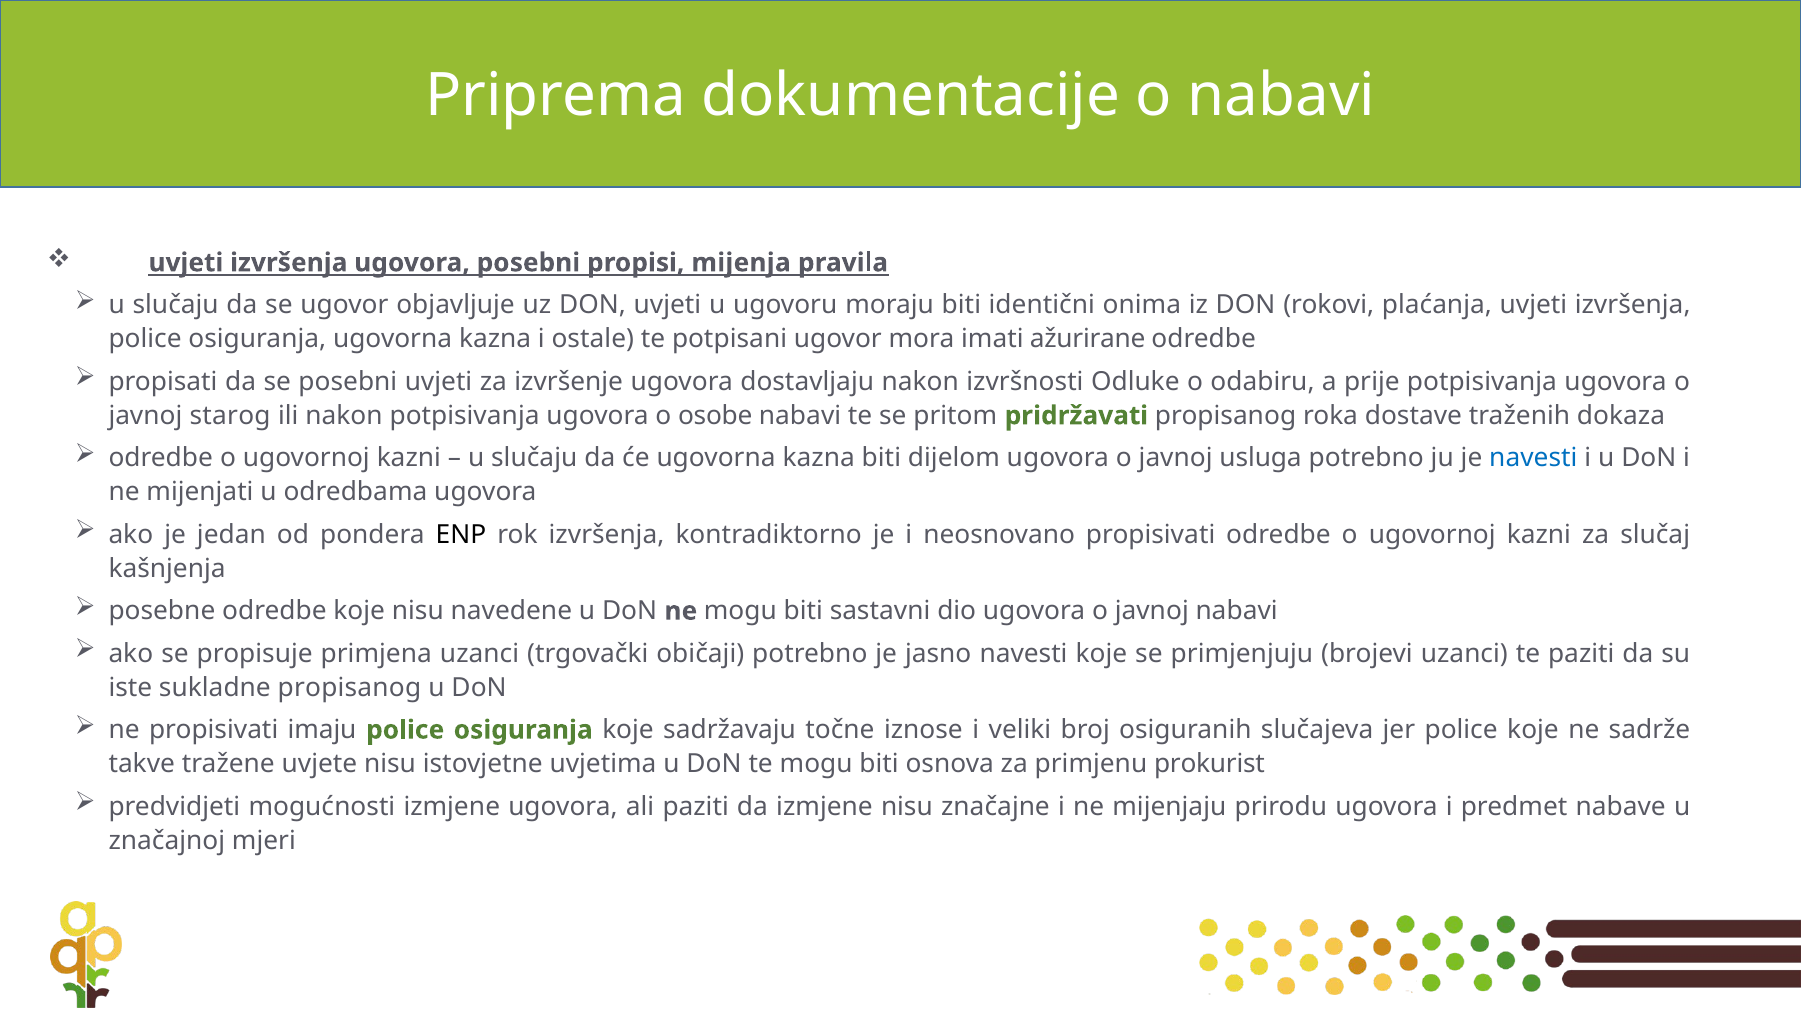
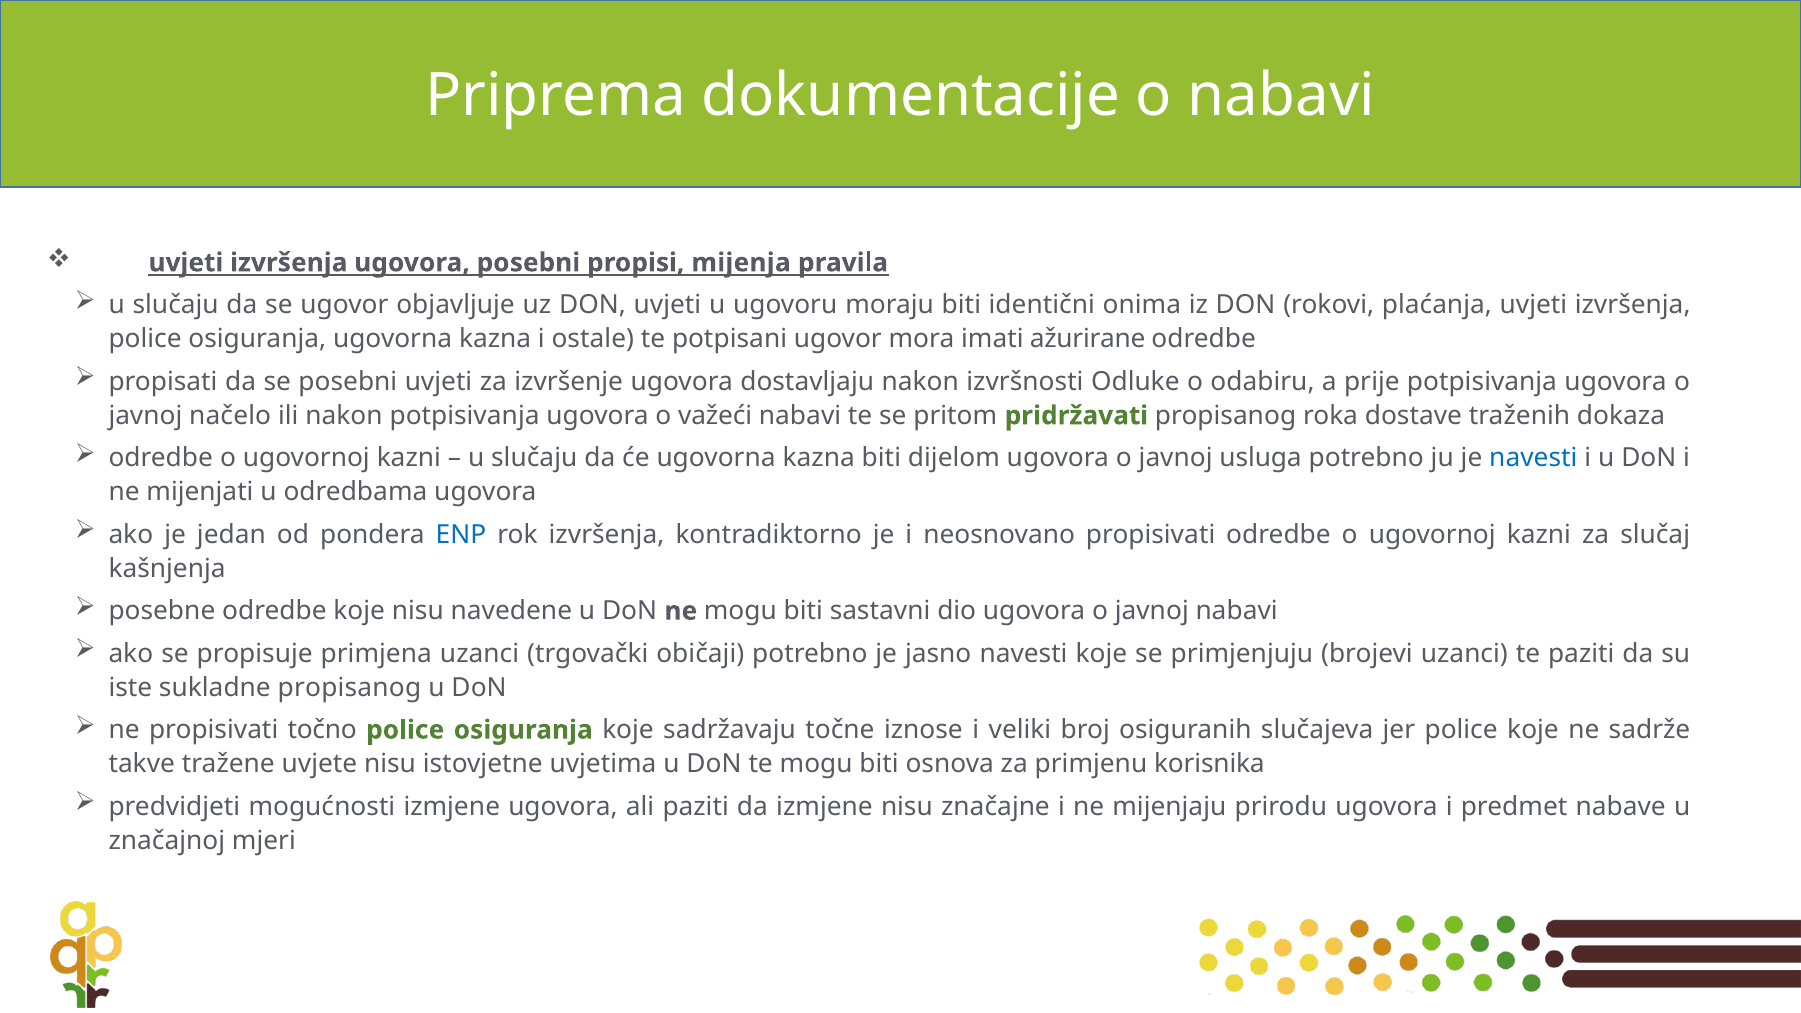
starog: starog -> načelo (230, 416)
osobe: osobe -> važeći (715, 416)
ENP colour: black -> blue (461, 535)
imaju: imaju -> točno (322, 730)
prokurist: prokurist -> korisnika (1209, 764)
